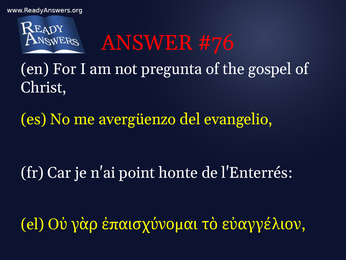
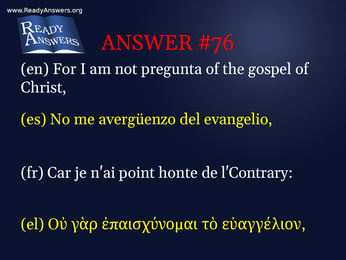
l'Enterrés: l'Enterrés -> l'Contrary (257, 172)
